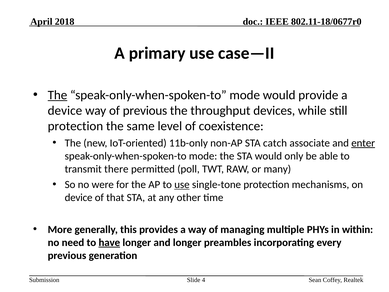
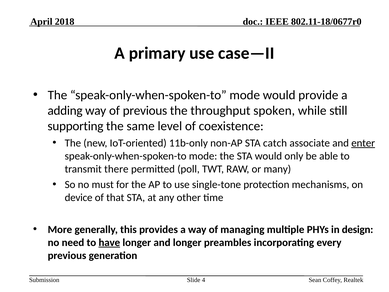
The underline: present -> none (57, 95)
device: device -> adding (65, 110)
devices: devices -> spoken (274, 110)
protection: protection -> supporting (75, 126)
were: were -> must (103, 184)
use underline: present -> none (182, 184)
within: within -> design (358, 229)
